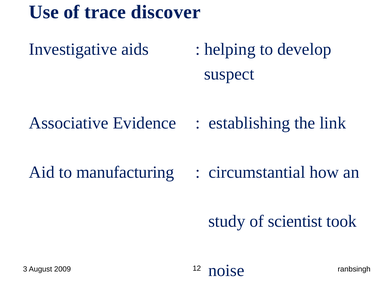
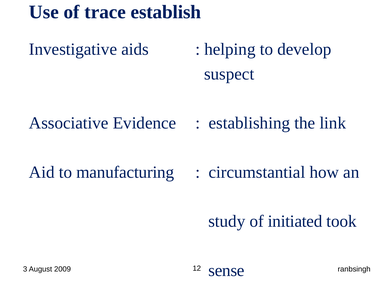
discover: discover -> establish (166, 12)
scientist: scientist -> initiated (295, 221)
noise: noise -> sense (226, 271)
